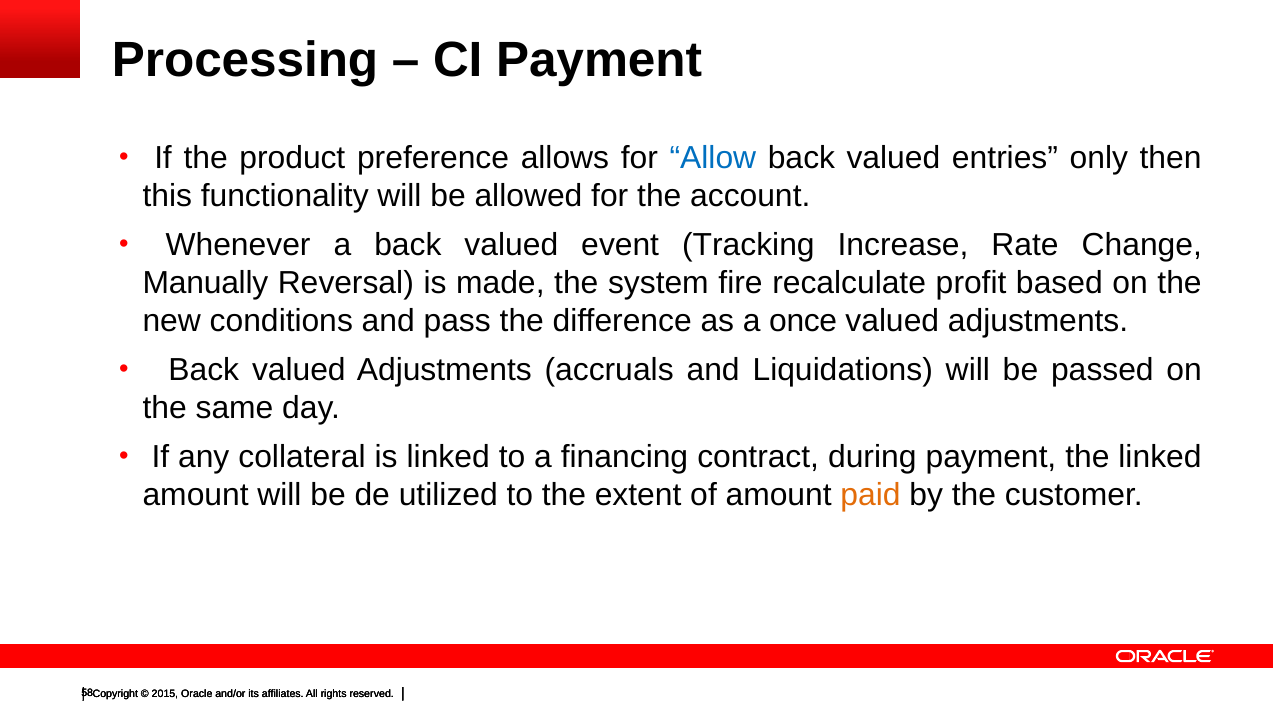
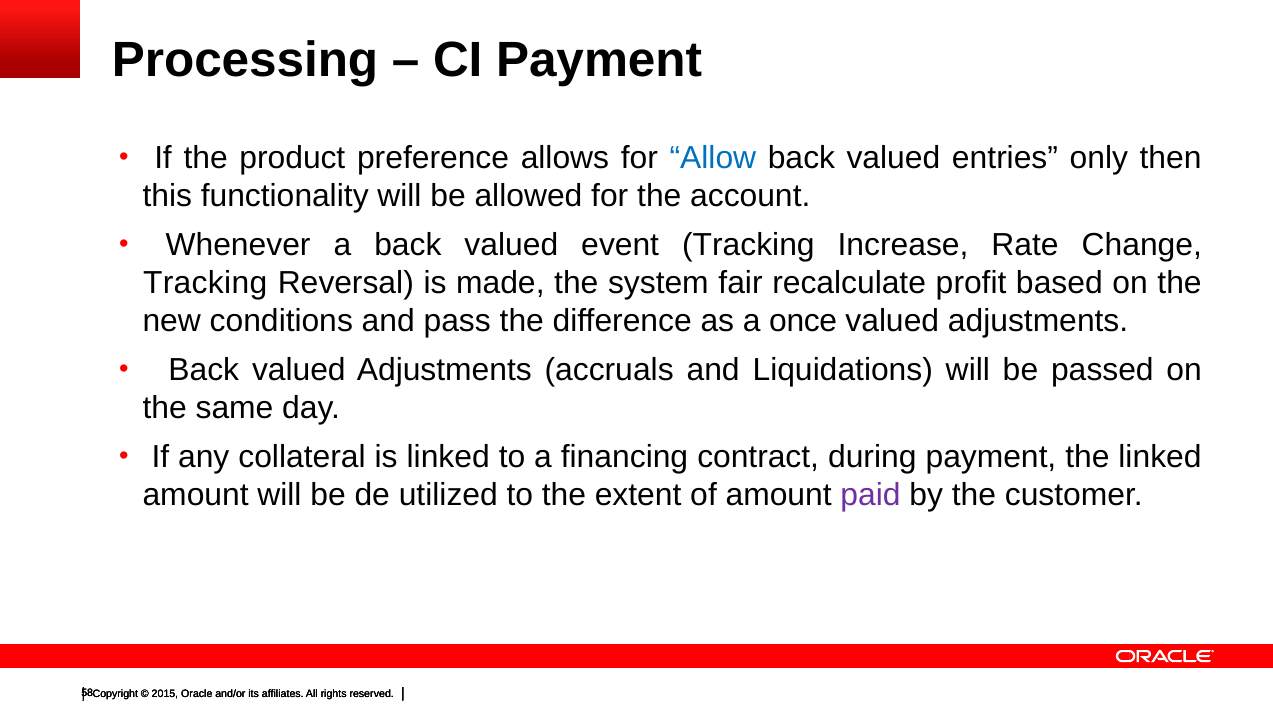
Manually: Manually -> Tracking (205, 283)
fire: fire -> fair (741, 283)
paid colour: orange -> purple (871, 496)
